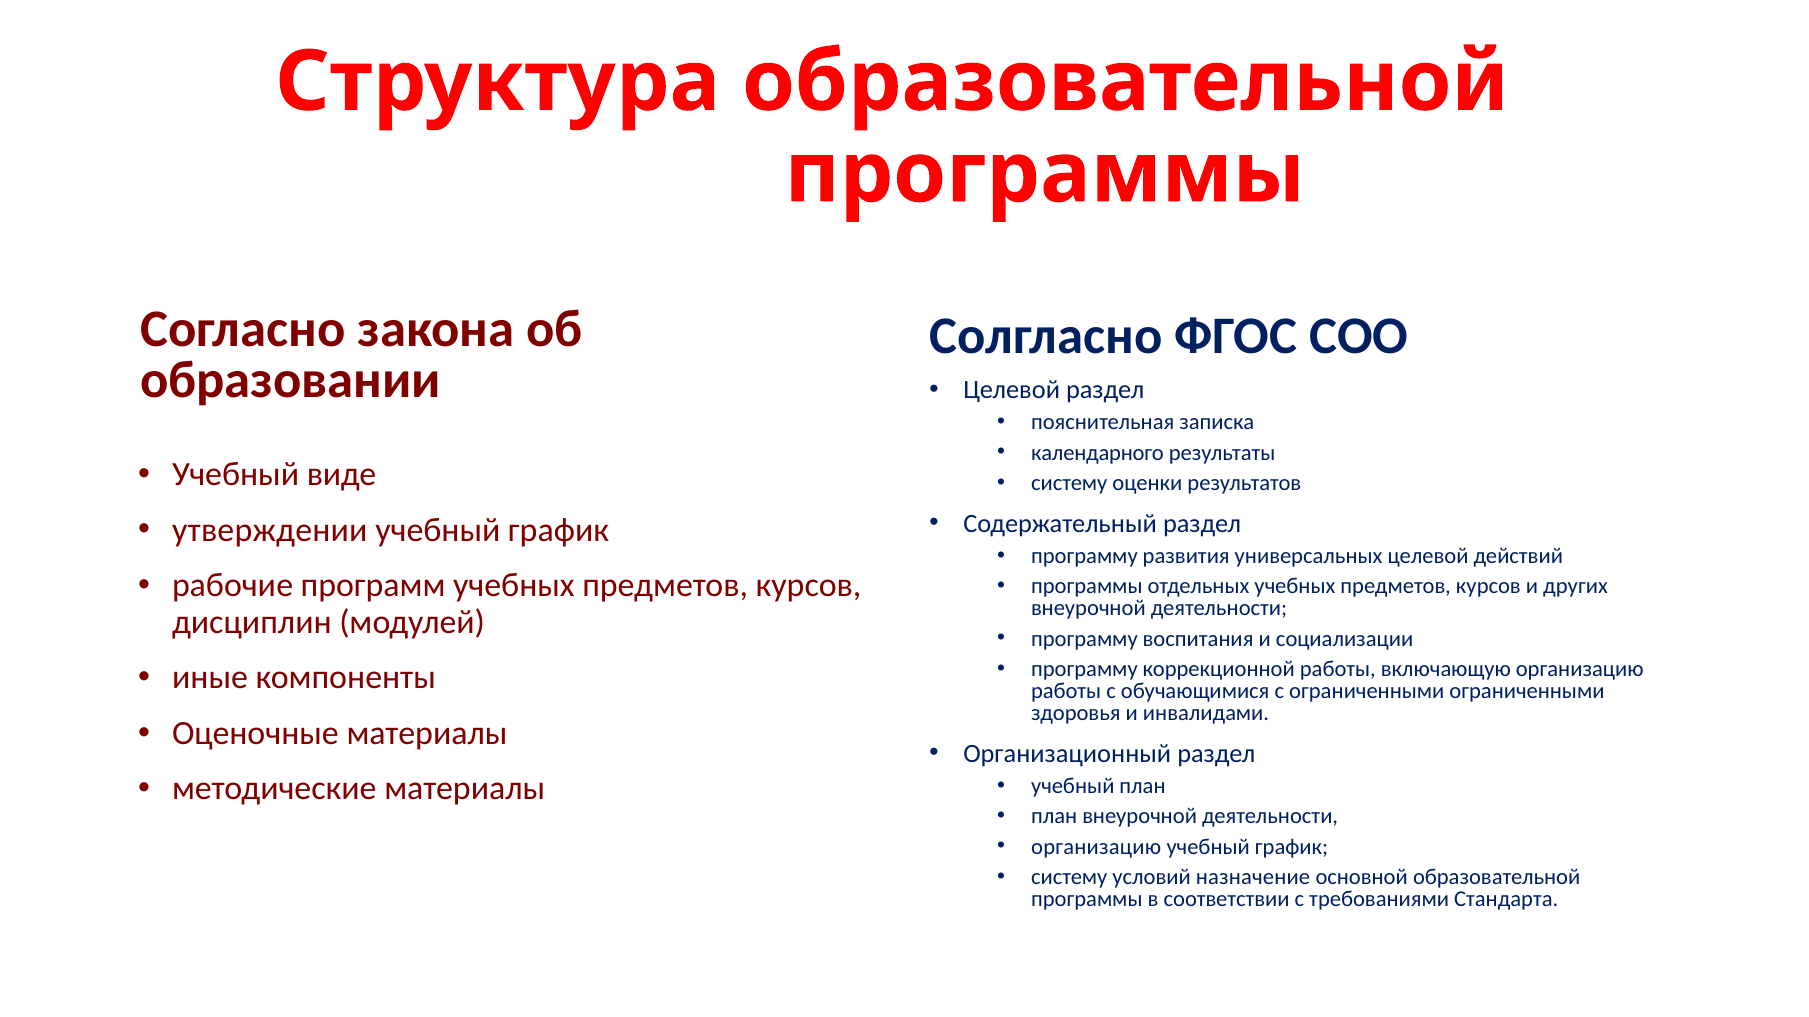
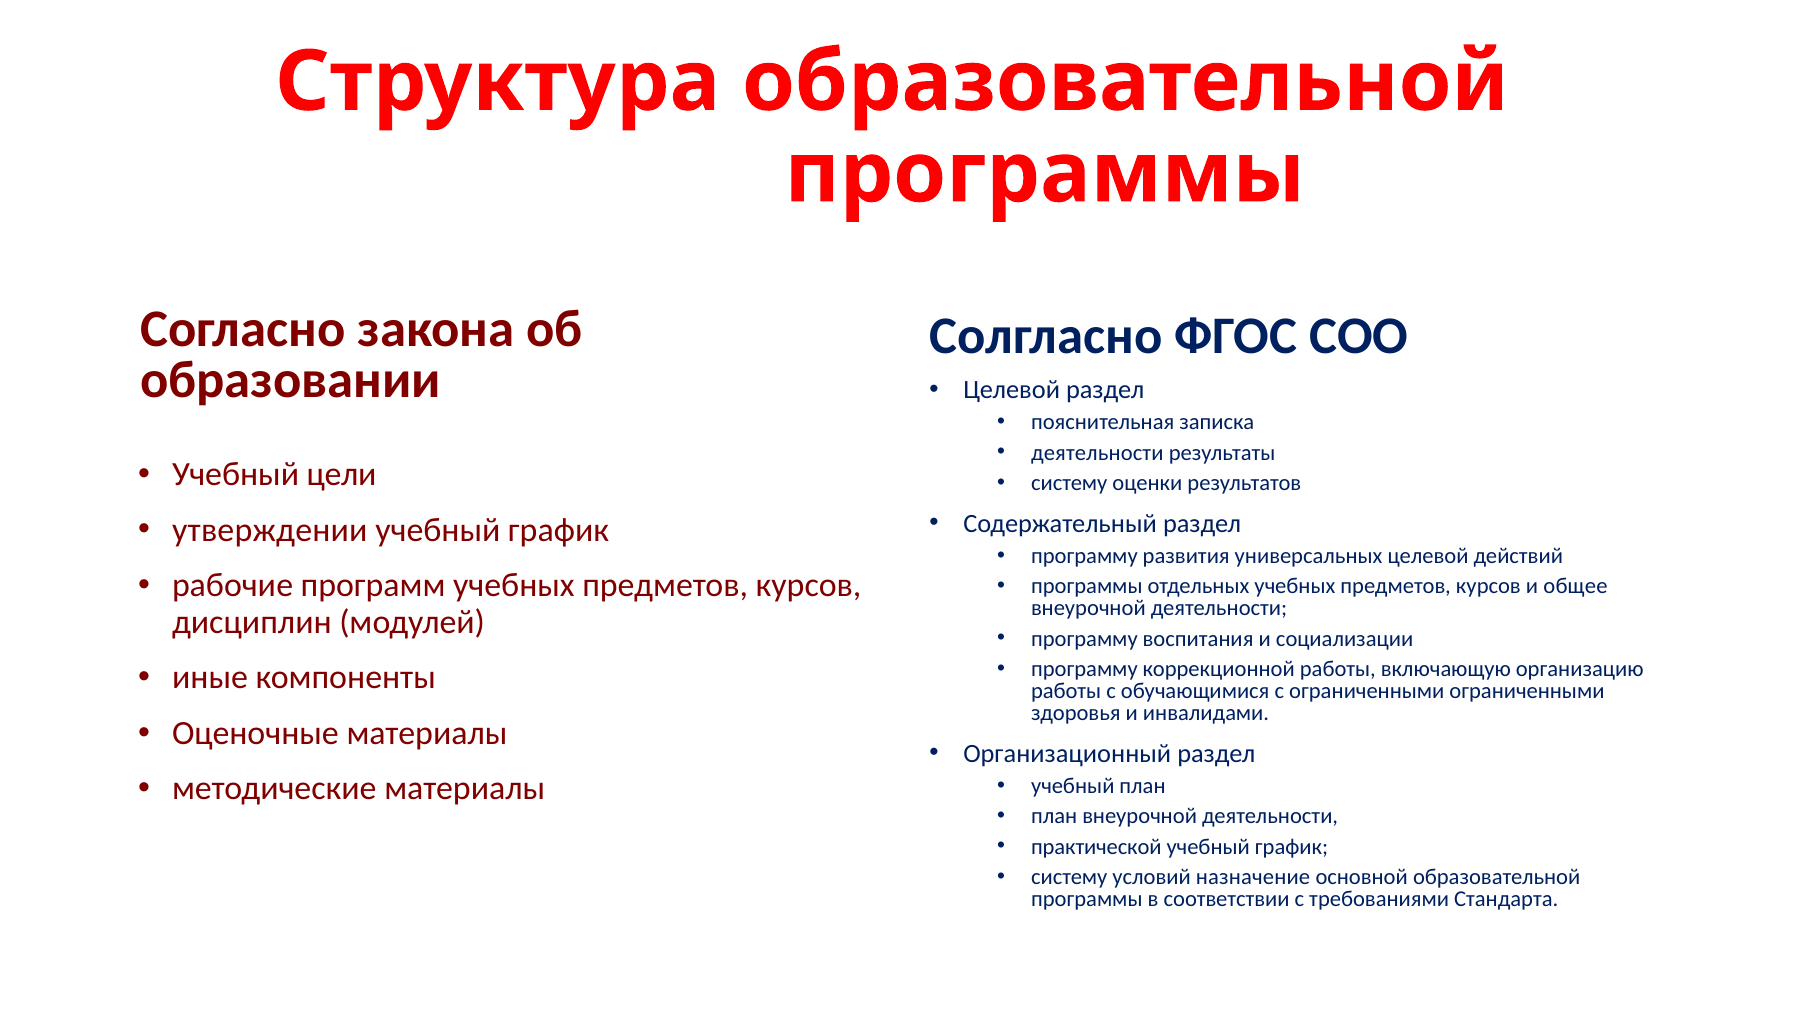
календарного: календарного -> деятельности (1097, 453)
виде: виде -> цели (342, 475)
других: других -> общее (1575, 587)
организацию: организацию -> практической (1096, 847)
